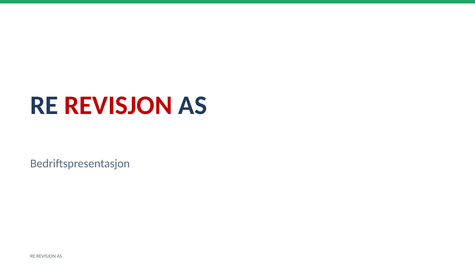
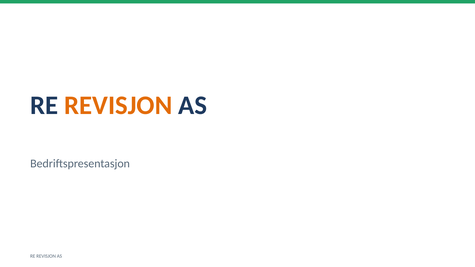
REVISJON colour: red -> orange (118, 105)
